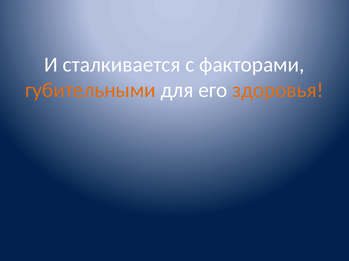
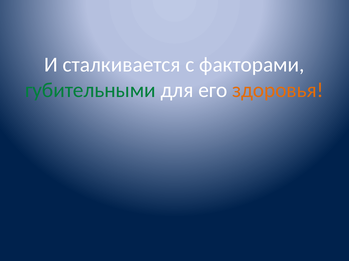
губительными colour: orange -> green (90, 90)
